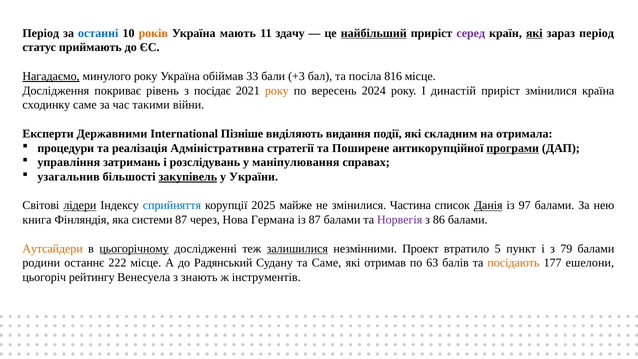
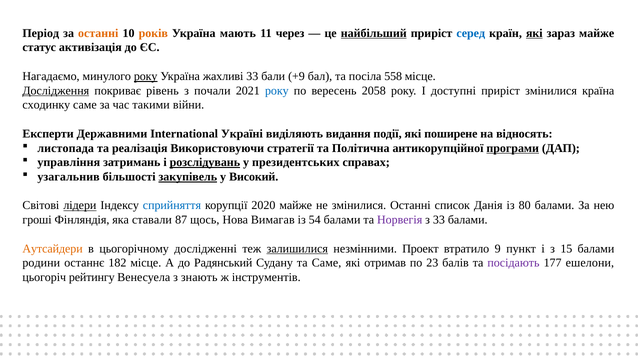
останні colour: blue -> orange (98, 33)
здачу: здачу -> через (290, 33)
серед colour: purple -> blue (471, 33)
зараз період: період -> майже (597, 33)
приймають: приймають -> активізація (90, 48)
Нагадаємо underline: present -> none (51, 76)
року underline: none -> present (146, 76)
обіймав: обіймав -> жахливі (223, 76)
+3: +3 -> +9 (296, 76)
816: 816 -> 558 (393, 76)
Дослідження underline: none -> present (56, 91)
посідає: посідає -> почали (212, 91)
року colour: orange -> blue (277, 91)
2024: 2024 -> 2058 (374, 91)
династій: династій -> доступні (453, 91)
Пізніше: Пізніше -> Україні (242, 134)
складним: складним -> поширене (451, 134)
отримала: отримала -> відносять (524, 134)
процедури: процедури -> листопада (66, 148)
Адміністративна: Адміністративна -> Використовуючи (217, 148)
Поширене: Поширене -> Політична (361, 148)
розслідувань underline: none -> present (205, 162)
маніпулювання: маніпулювання -> президентських (296, 162)
України: України -> Високий (254, 177)
2025: 2025 -> 2020 (263, 205)
змінилися Частина: Частина -> Останні (410, 205)
Данія underline: present -> none (488, 205)
97: 97 -> 80 (525, 205)
книга: книга -> гроші (37, 220)
системи: системи -> ставали (152, 220)
через: через -> щось (205, 220)
Германа: Германа -> Вимагав (273, 220)
із 87: 87 -> 54 (315, 220)
з 86: 86 -> 33 (439, 220)
цьогорічному underline: present -> none (134, 248)
5: 5 -> 9 (498, 248)
79: 79 -> 15 (566, 248)
222: 222 -> 182 (117, 263)
63: 63 -> 23 (432, 263)
посідають colour: orange -> purple (514, 263)
